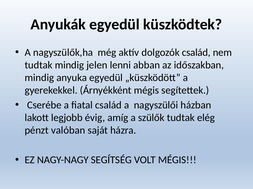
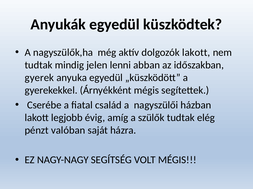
dolgozók család: család -> lakott (196, 53)
mindig: mindig -> gyerek (39, 78)
